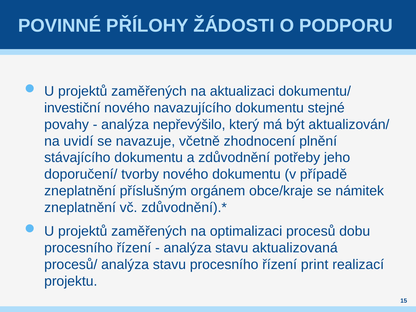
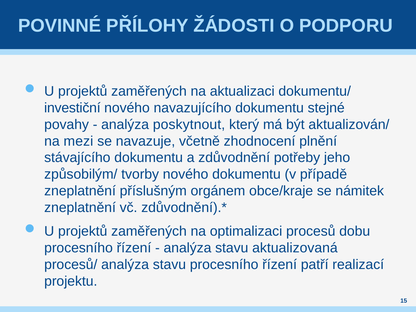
nepřevýšilo: nepřevýšilo -> poskytnout (189, 124)
uvidí: uvidí -> mezi (78, 141)
doporučení/: doporučení/ -> způsobilým/ (81, 174)
print: print -> patří (315, 265)
